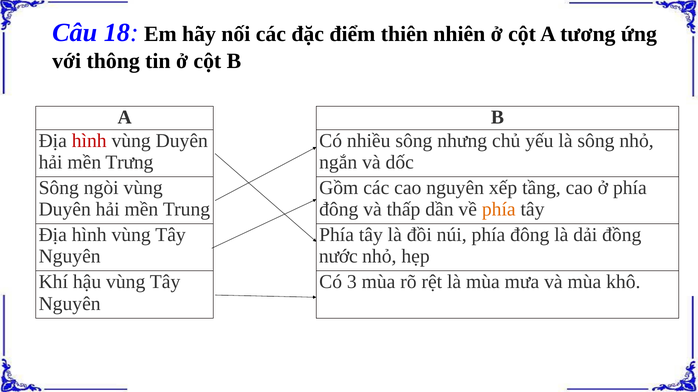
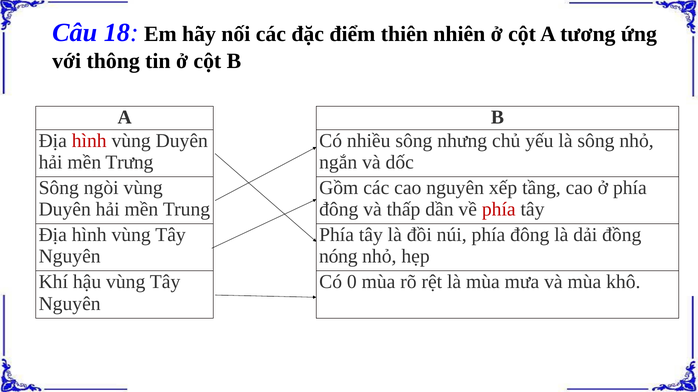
phía colour: orange -> red (499, 210)
nước: nước -> nóng (338, 257)
3: 3 -> 0 (352, 282)
